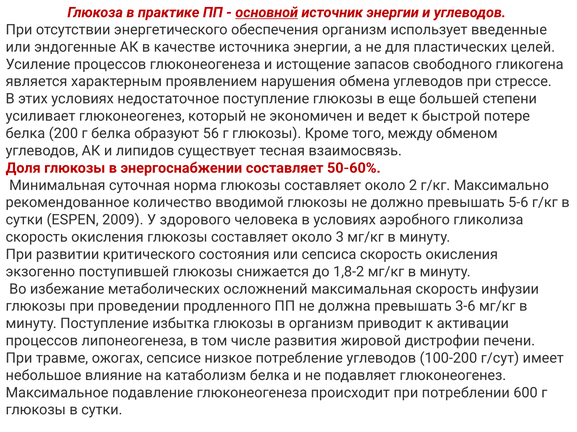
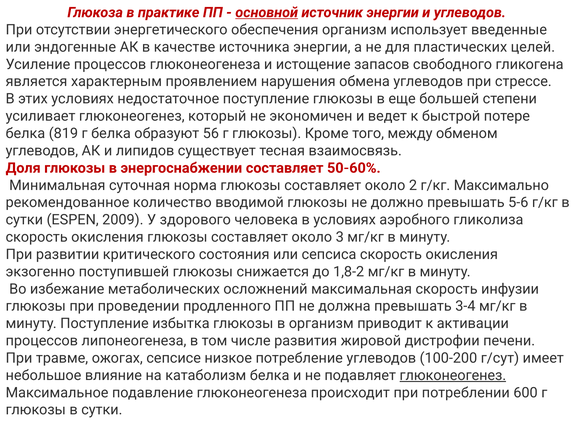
200: 200 -> 819 (63, 134)
3-6: 3-6 -> 3-4 (465, 307)
глюконеогенез underline: none -> present (453, 376)
